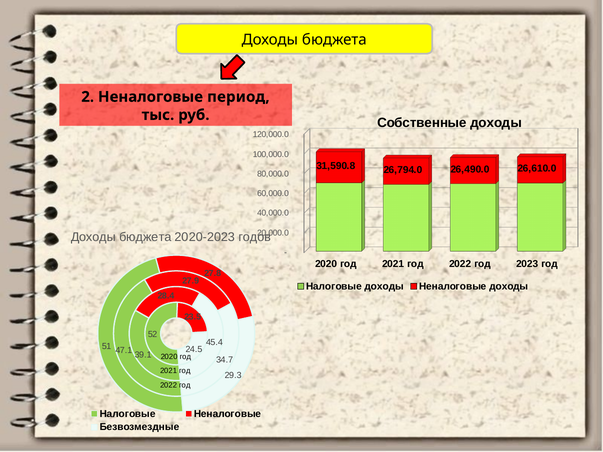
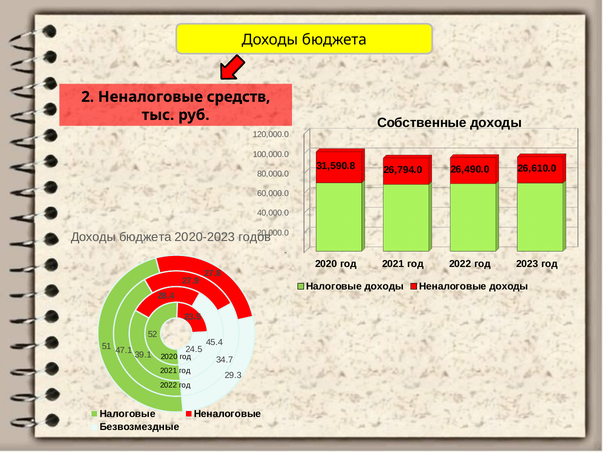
период: период -> средств (238, 97)
